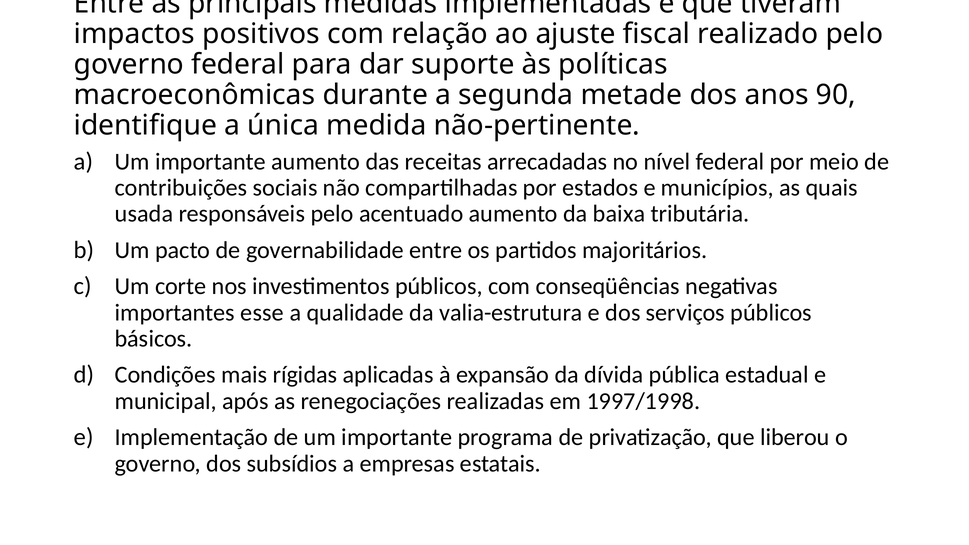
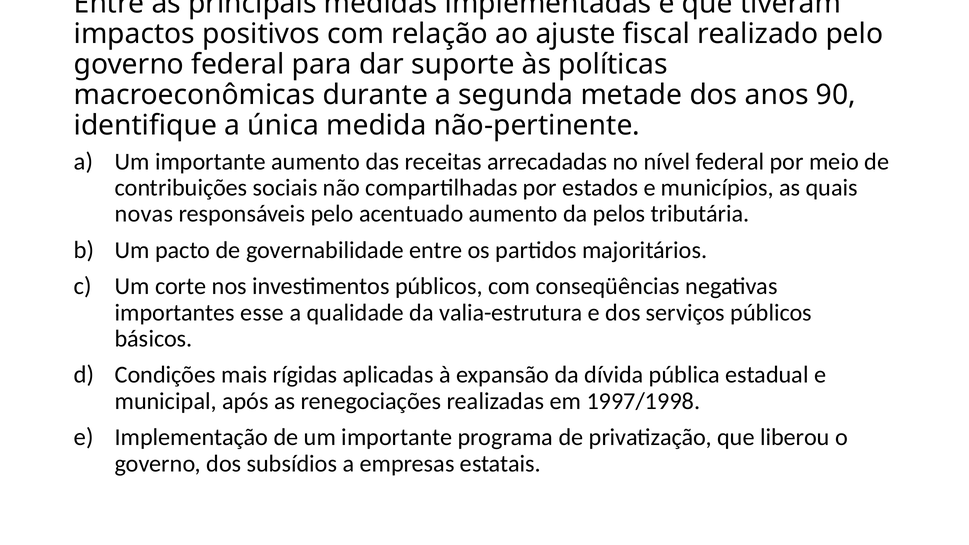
usada: usada -> novas (144, 214)
baixa: baixa -> pelos (619, 214)
